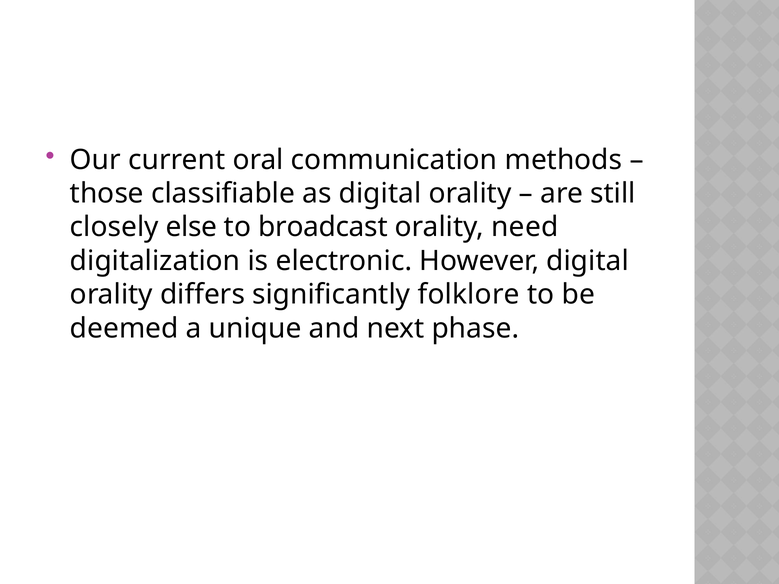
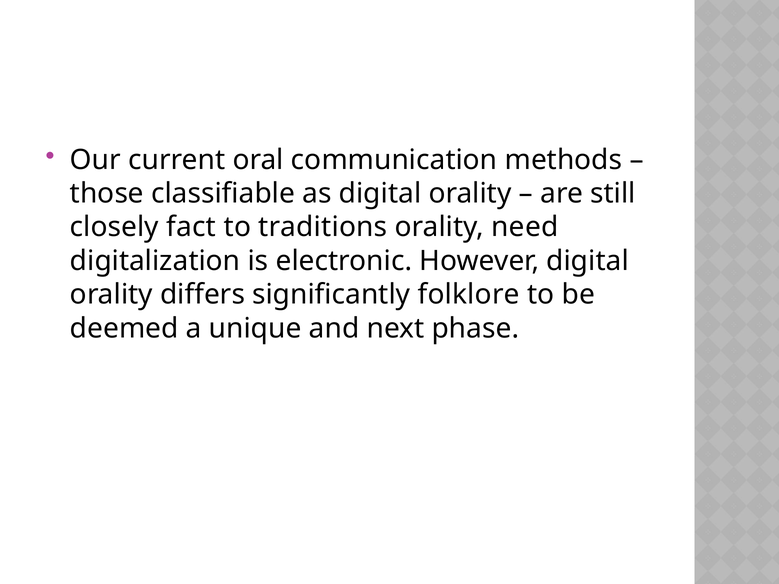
else: else -> fact (191, 227)
broadcast: broadcast -> traditions (323, 227)
